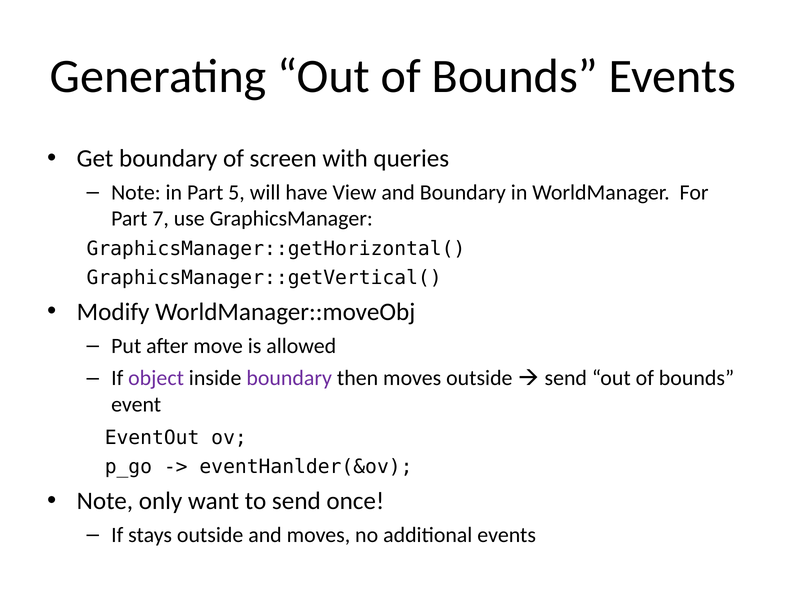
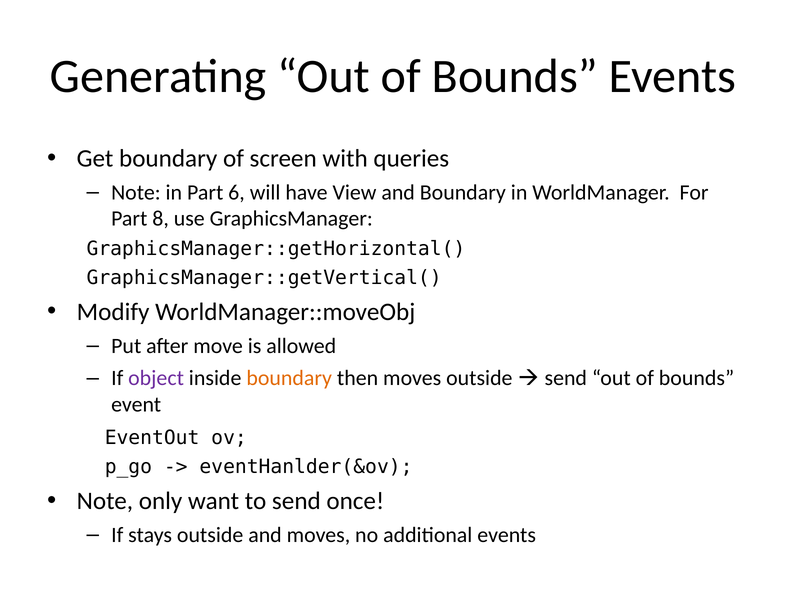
5: 5 -> 6 (236, 193)
7: 7 -> 8 (161, 219)
boundary colour: purple -> orange (289, 378)
